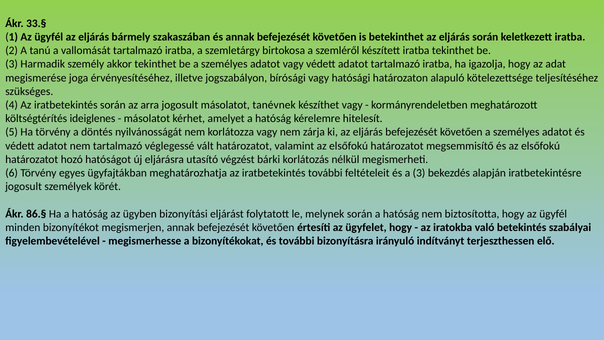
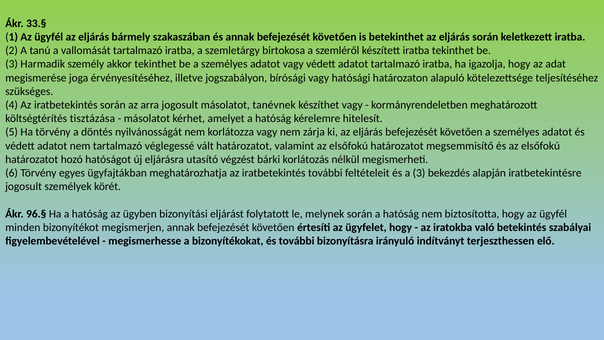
ideiglenes: ideiglenes -> tisztázása (92, 119)
86.§: 86.§ -> 96.§ (36, 214)
